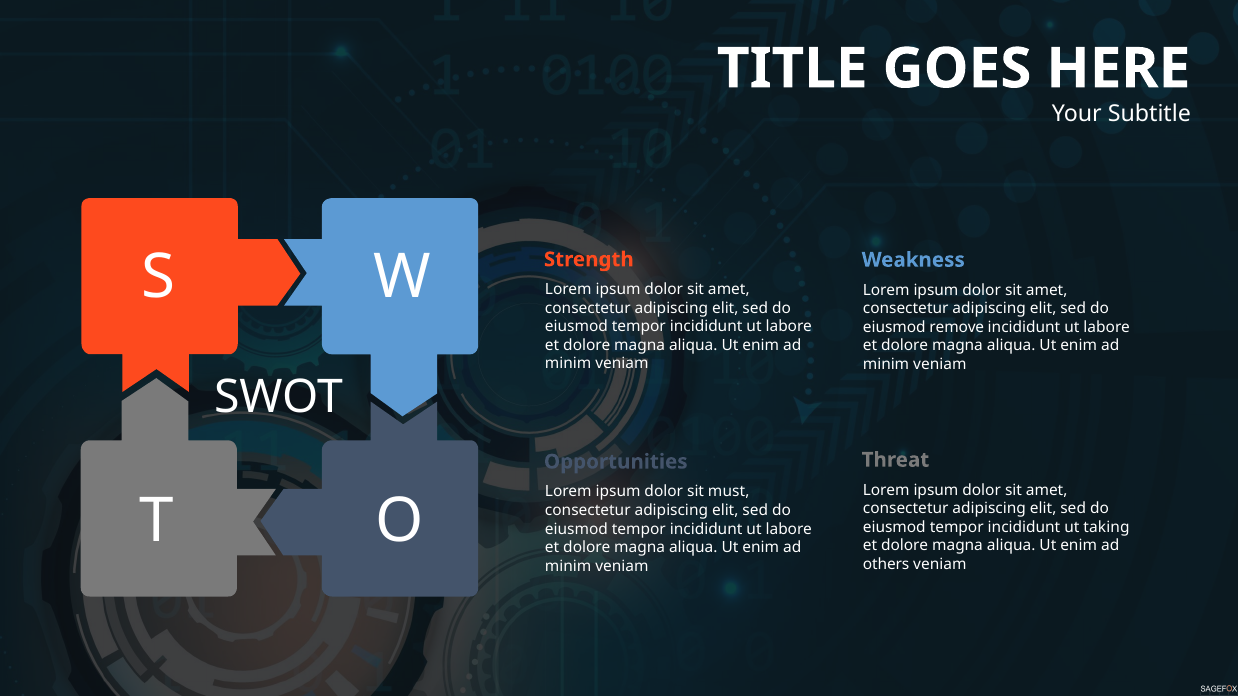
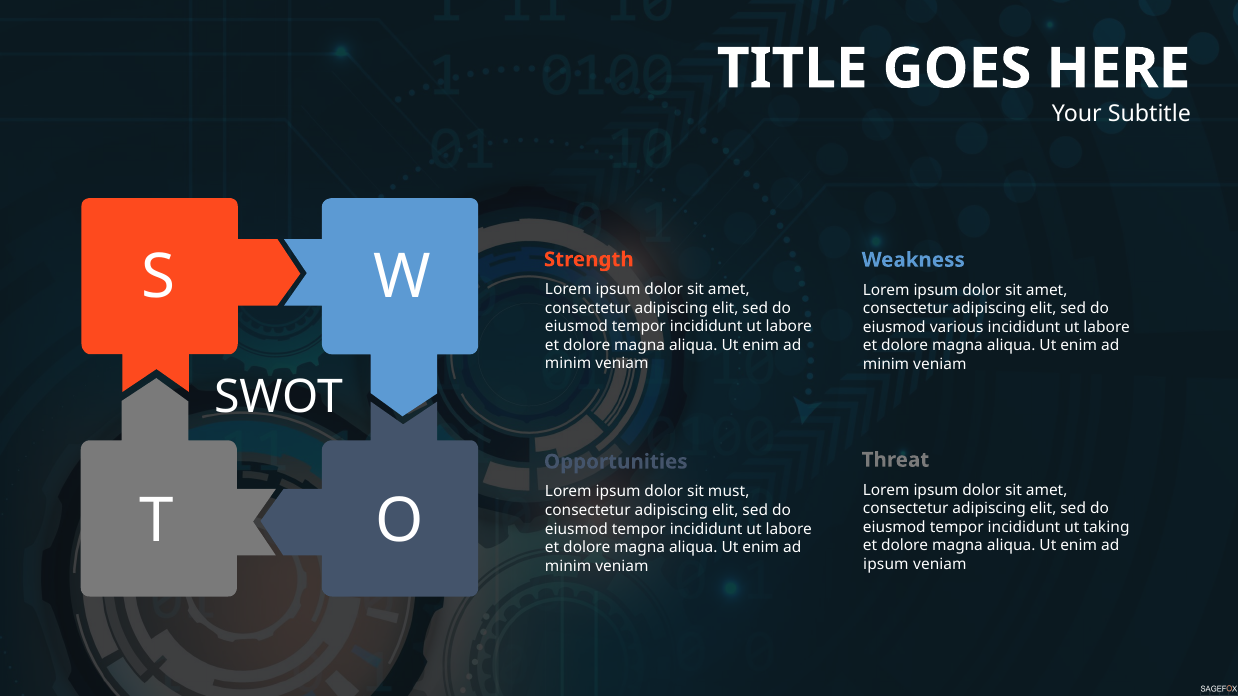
remove: remove -> various (957, 327)
others: others -> ipsum (886, 565)
